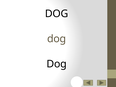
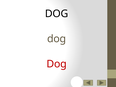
Dog colour: black -> red (57, 64)
